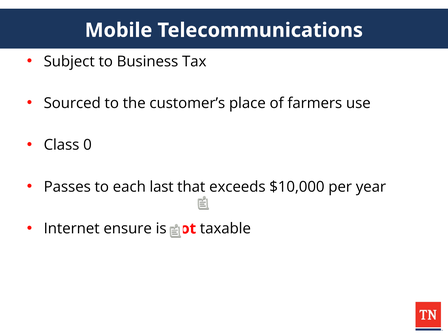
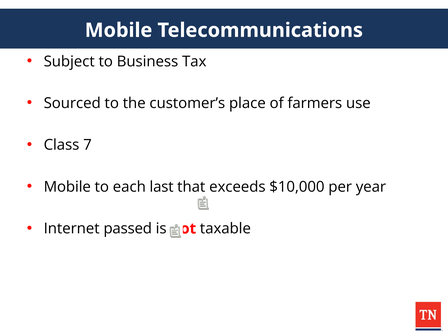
0: 0 -> 7 (88, 145)
Passes: Passes -> Mobile (67, 187)
ensure: ensure -> passed (128, 229)
